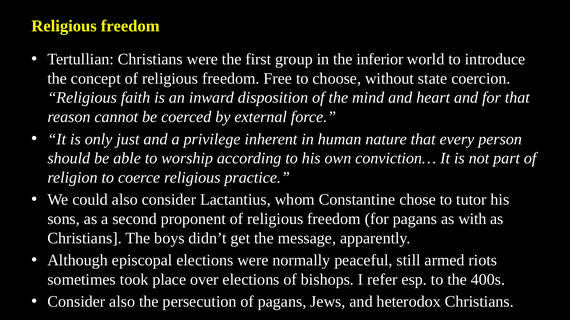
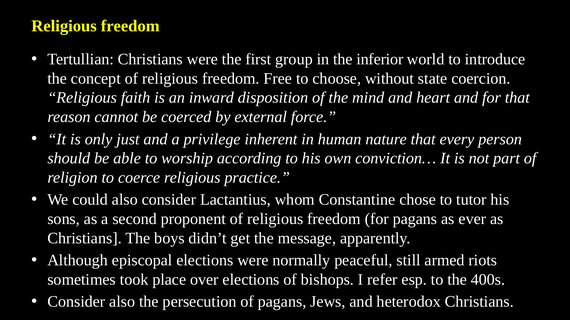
with: with -> ever (472, 219)
